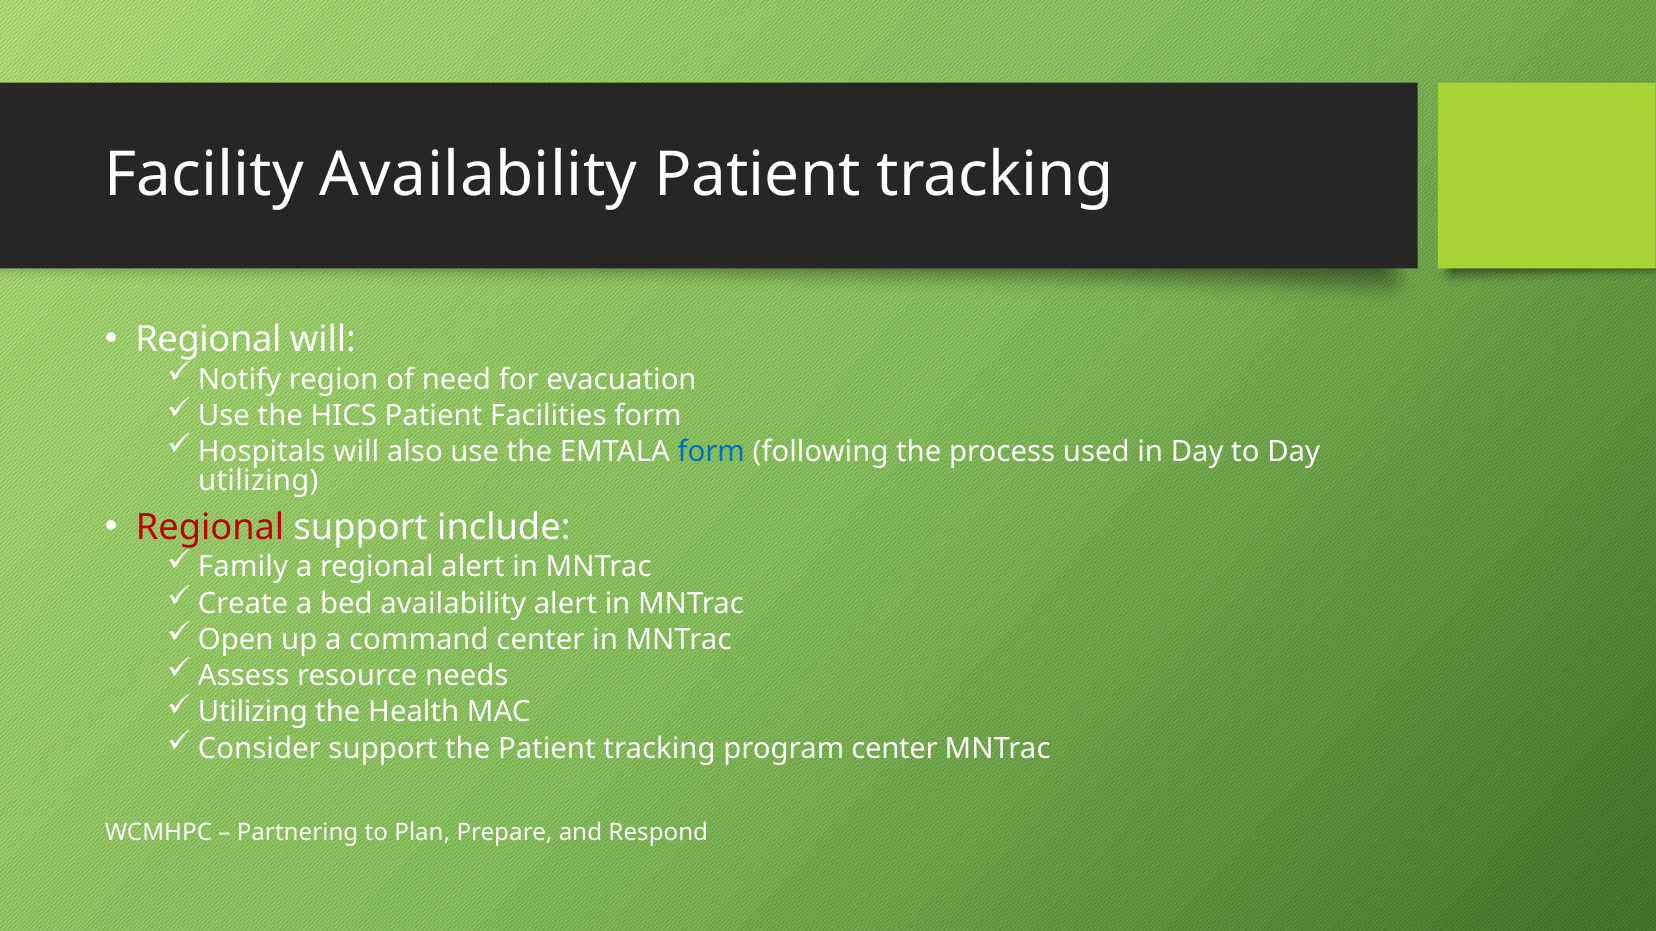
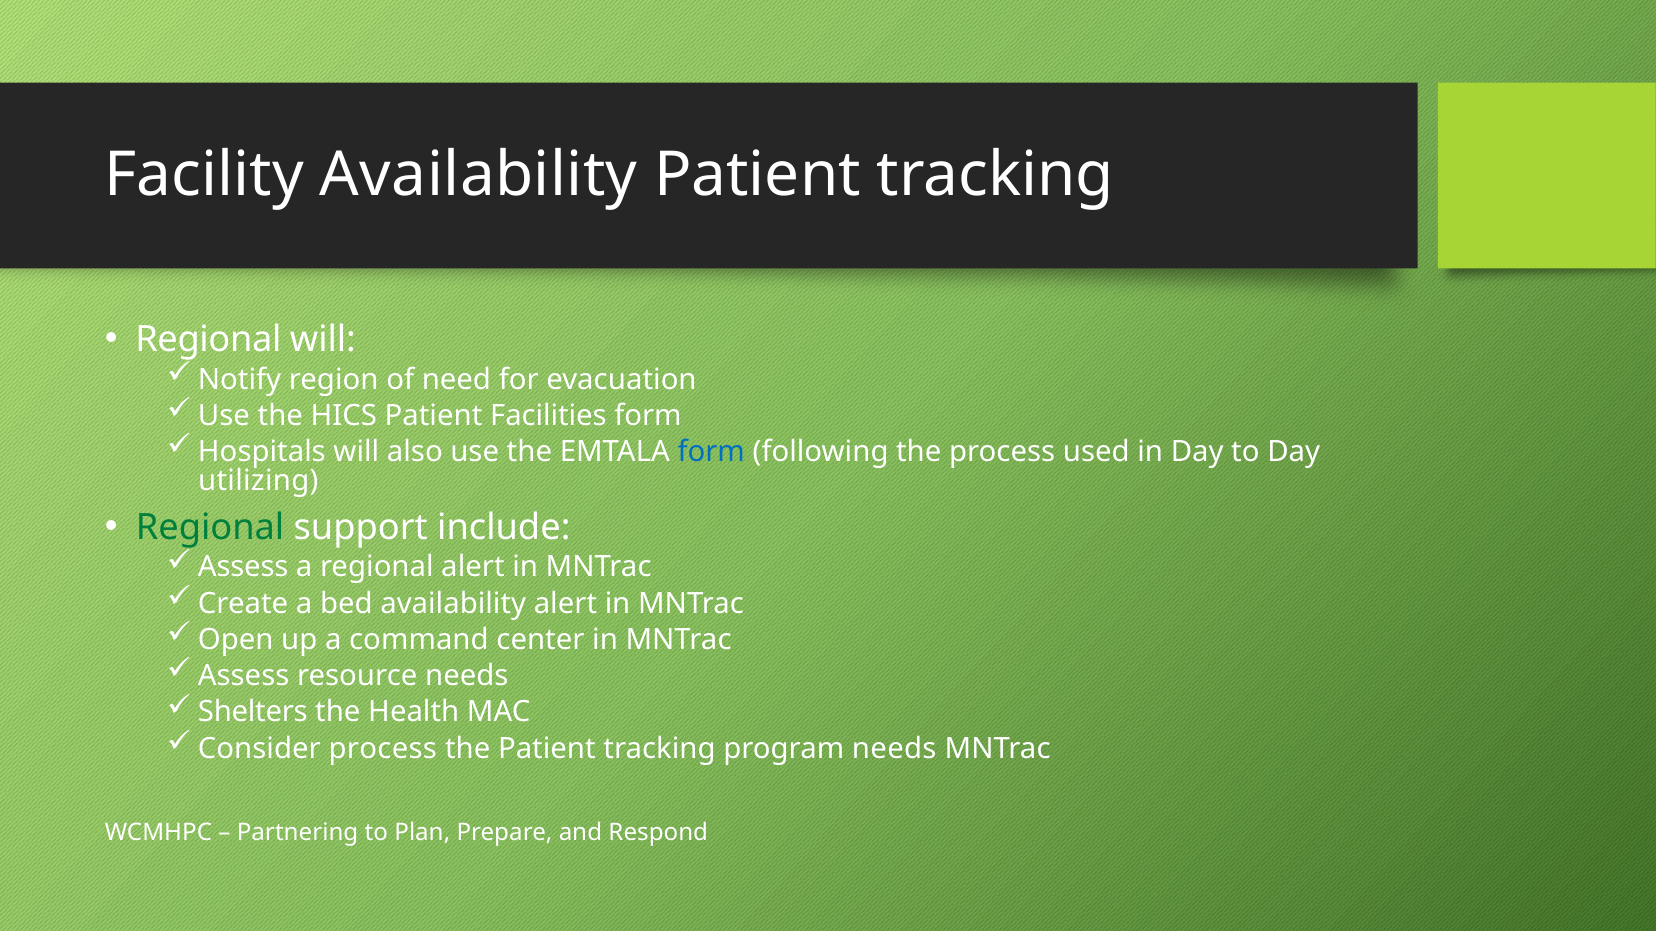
Regional colour: red -> green (210, 528)
Family: Family -> Assess (243, 568)
Utilizing: Utilizing -> Shelters (253, 713)
Consider support: support -> process (383, 749)
program center: center -> needs (894, 749)
